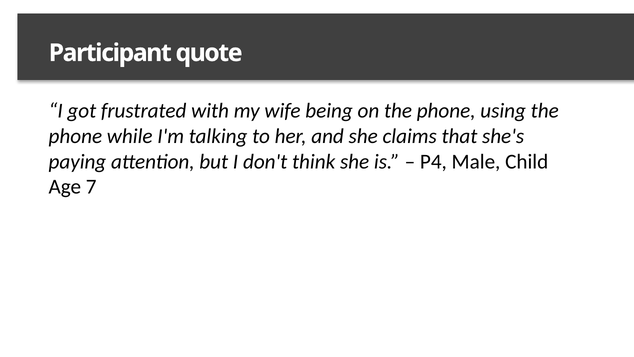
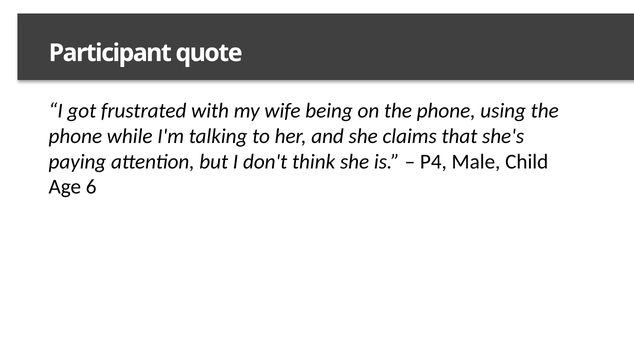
7: 7 -> 6 (91, 187)
